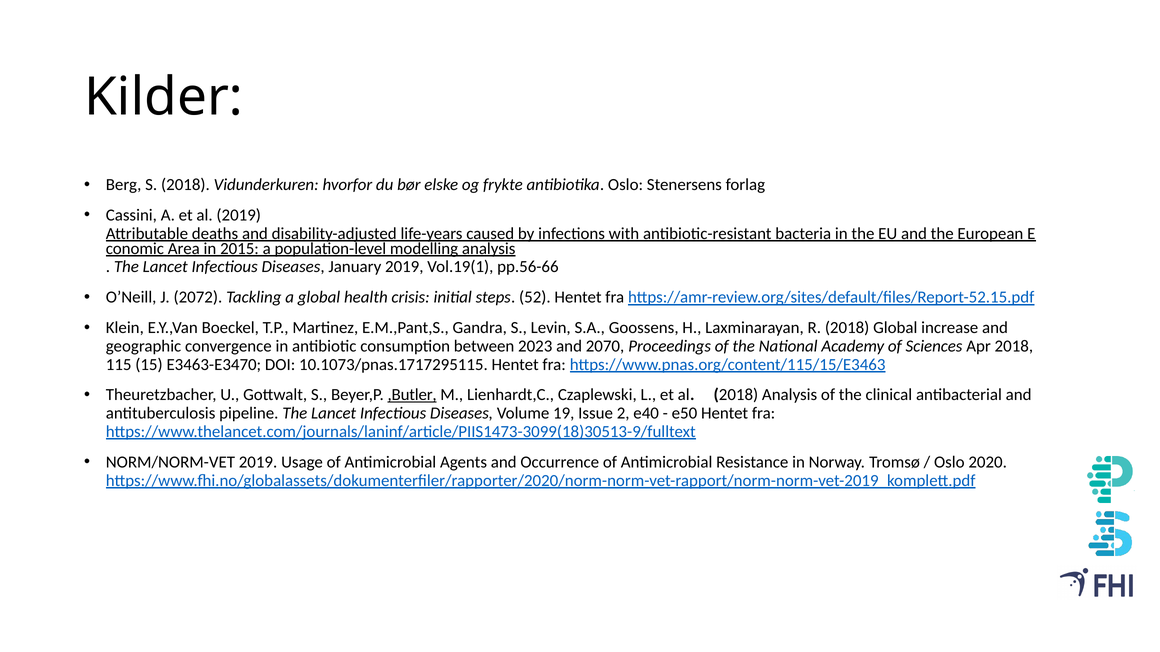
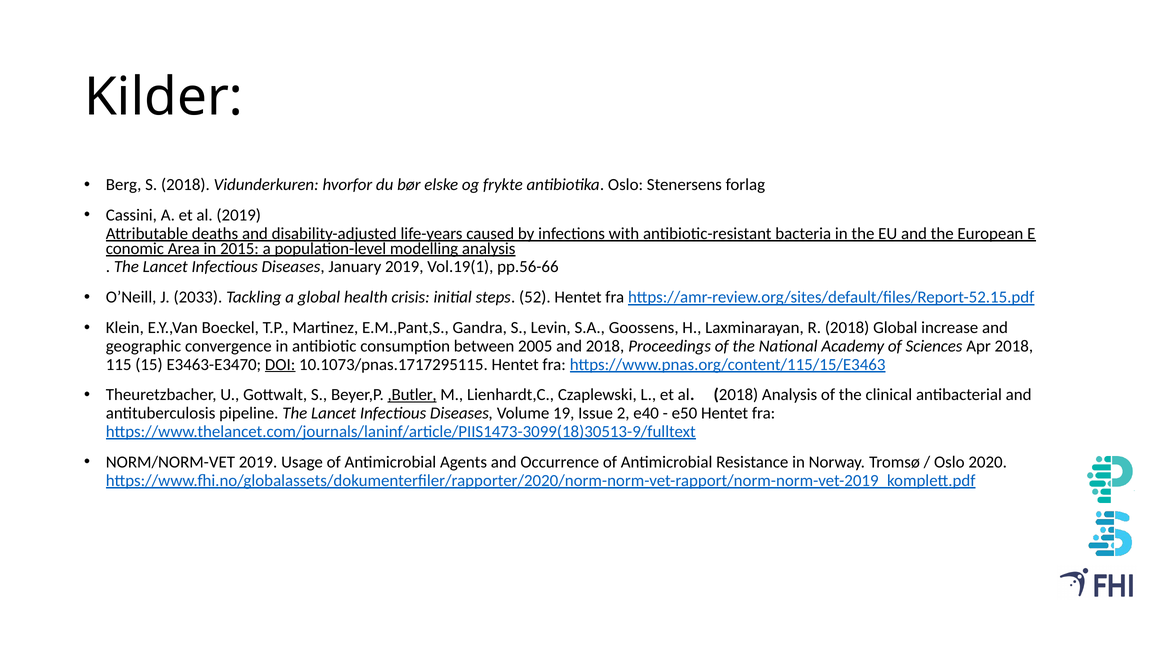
2072: 2072 -> 2033 (198, 298)
2023: 2023 -> 2005 (535, 346)
and 2070: 2070 -> 2018 (605, 346)
DOI underline: none -> present (280, 365)
